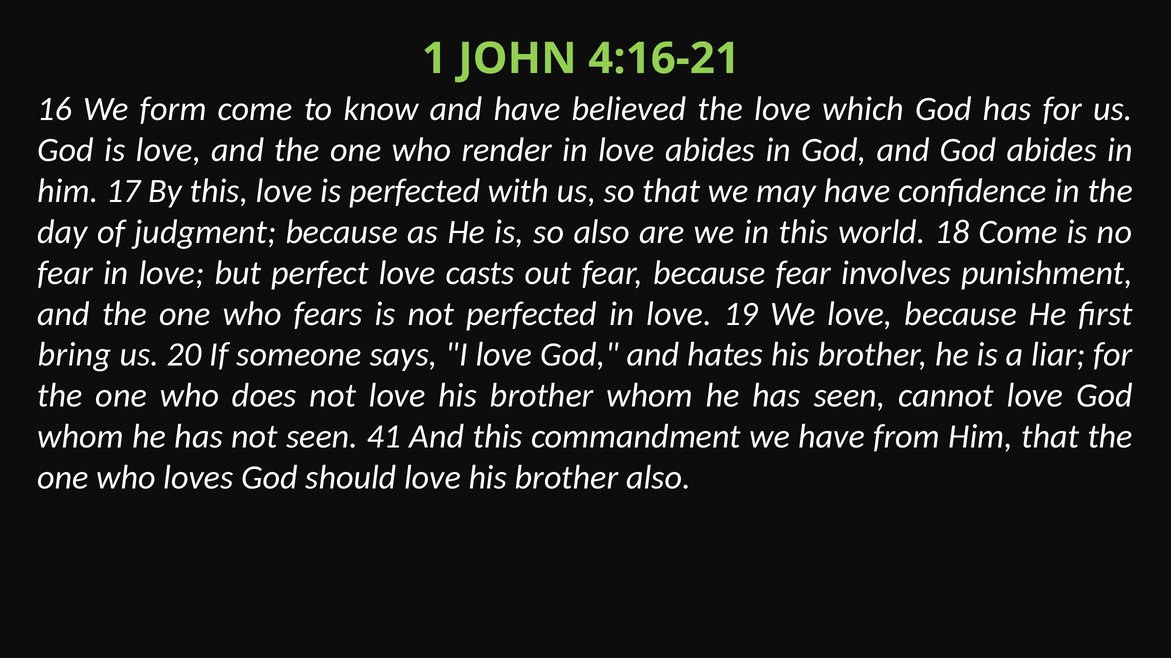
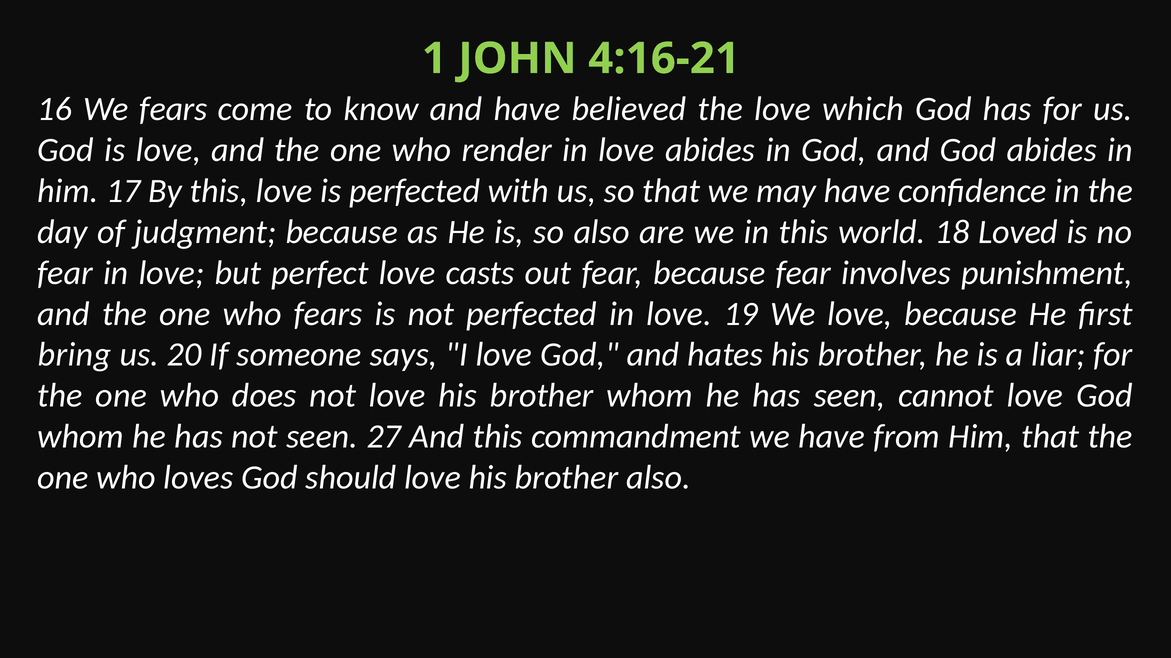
We form: form -> fears (173, 109)
18 Come: Come -> Loved (1018, 232)
41: 41 -> 27 (384, 437)
